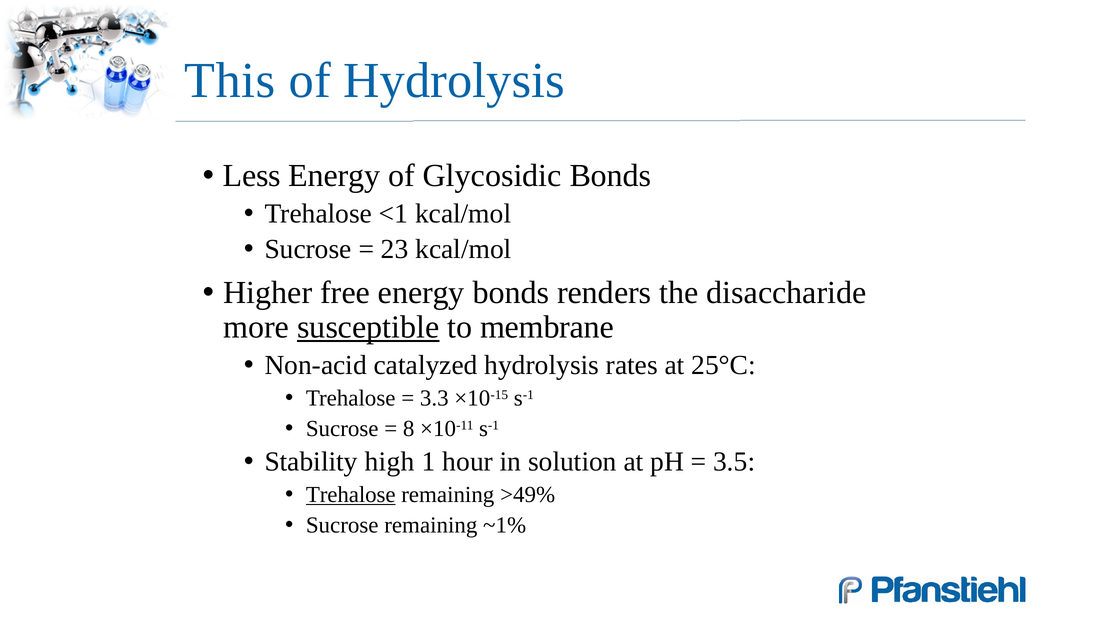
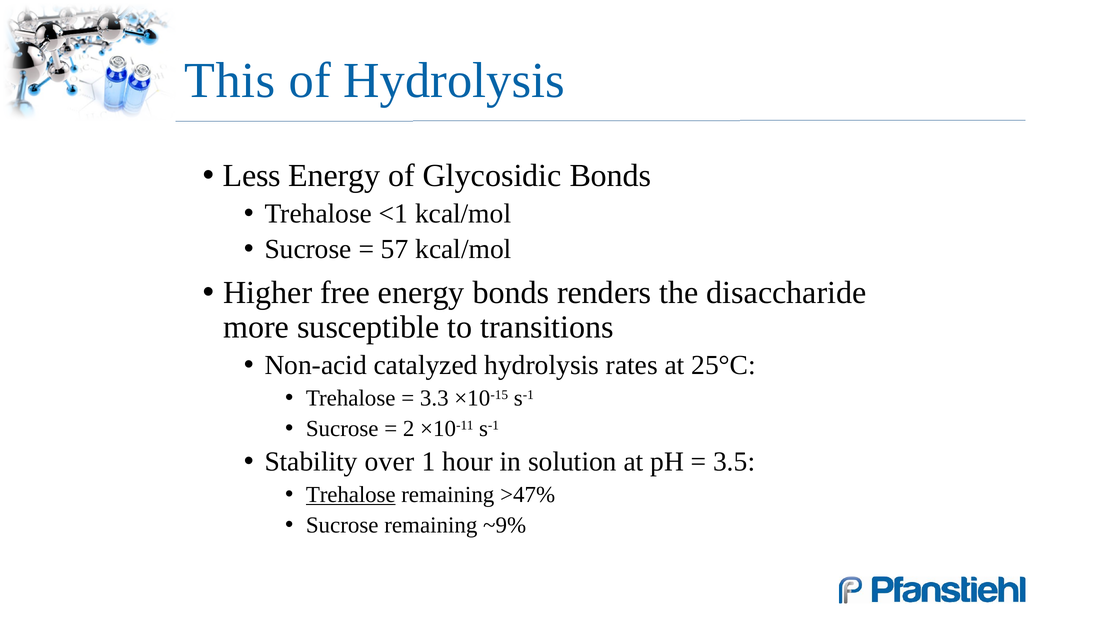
23: 23 -> 57 (395, 249)
susceptible underline: present -> none (368, 327)
membrane: membrane -> transitions (547, 327)
8: 8 -> 2 (409, 429)
high: high -> over (390, 462)
>49%: >49% -> >47% (528, 495)
~1%: ~1% -> ~9% (505, 525)
